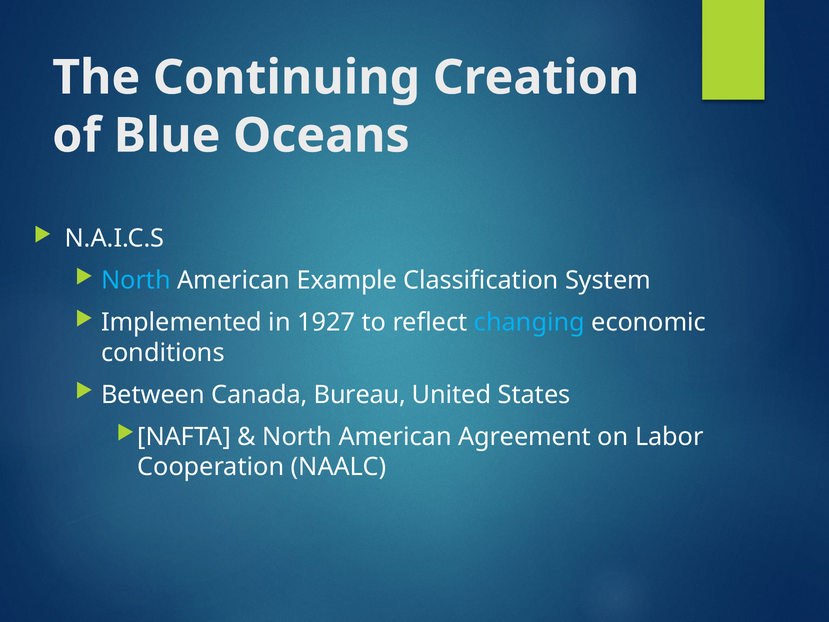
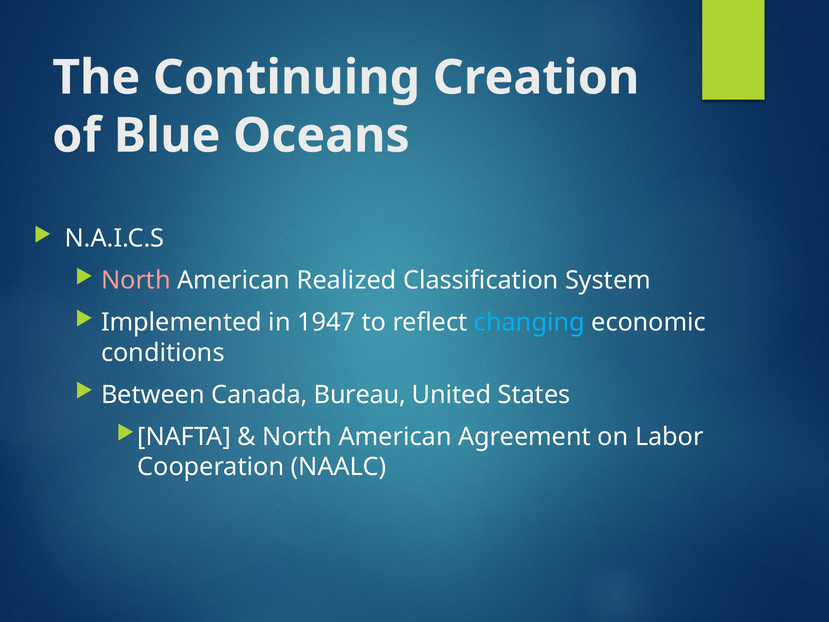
North colour: light blue -> pink (136, 280)
Example: Example -> Realized (347, 280)
1927: 1927 -> 1947 (326, 322)
